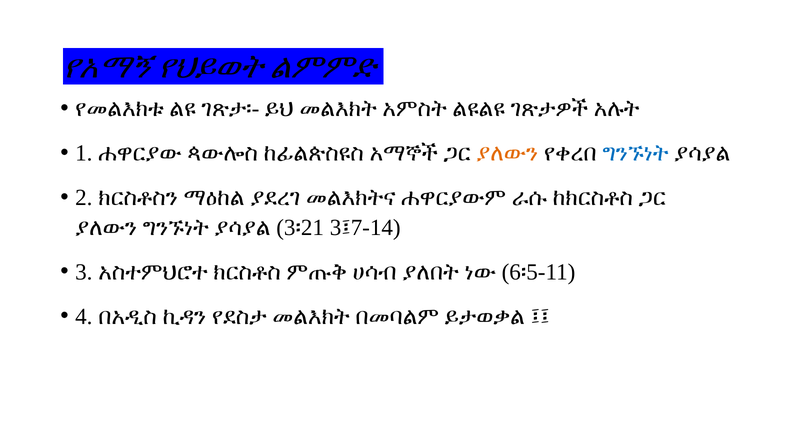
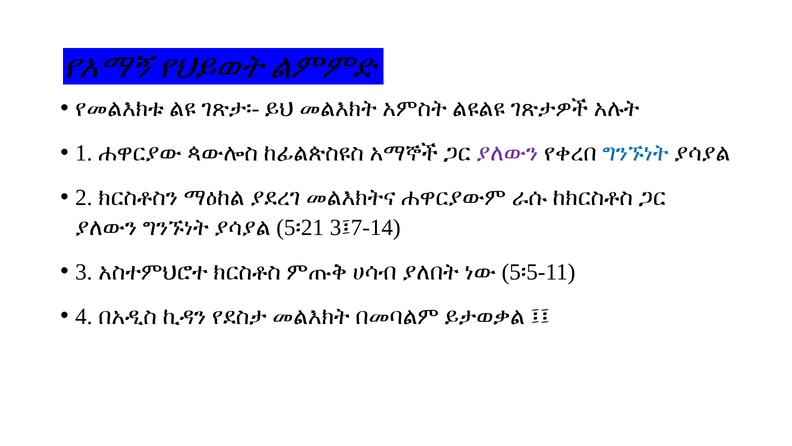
ያለውን colour: orange -> purple (507, 153)
ያሳያል 3: 3 -> 5 (286, 227)
ነው 6: 6 -> 5 (511, 272)
